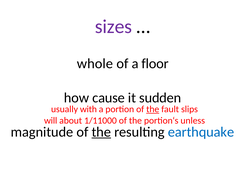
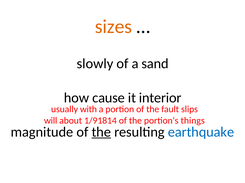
sizes colour: purple -> orange (114, 27)
whole: whole -> slowly (95, 64)
floor: floor -> sand (155, 64)
sudden: sudden -> interior (160, 98)
the underline: present -> none (153, 110)
1/11000: 1/11000 -> 1/91814 (100, 121)
unless: unless -> things (193, 121)
